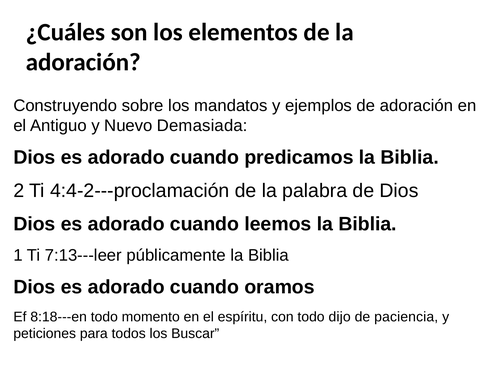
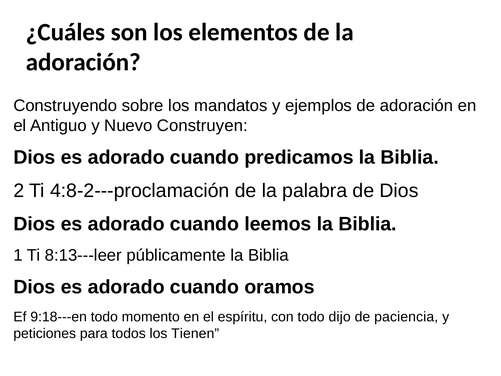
Demasiada: Demasiada -> Construyen (202, 126)
4:4-2---proclamación: 4:4-2---proclamación -> 4:8-2---proclamación (140, 191)
7:13---leer: 7:13---leer -> 8:13---leer (83, 255)
8:18---en: 8:18---en -> 9:18---en (59, 317)
Buscar: Buscar -> Tienen (195, 333)
